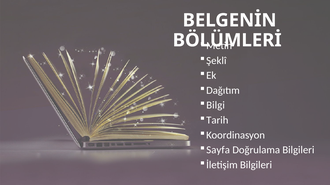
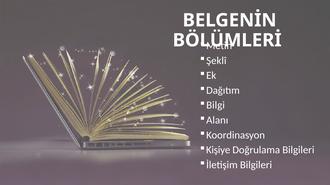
Tarih: Tarih -> Alanı (217, 121)
Sayfa: Sayfa -> Kişiye (218, 150)
